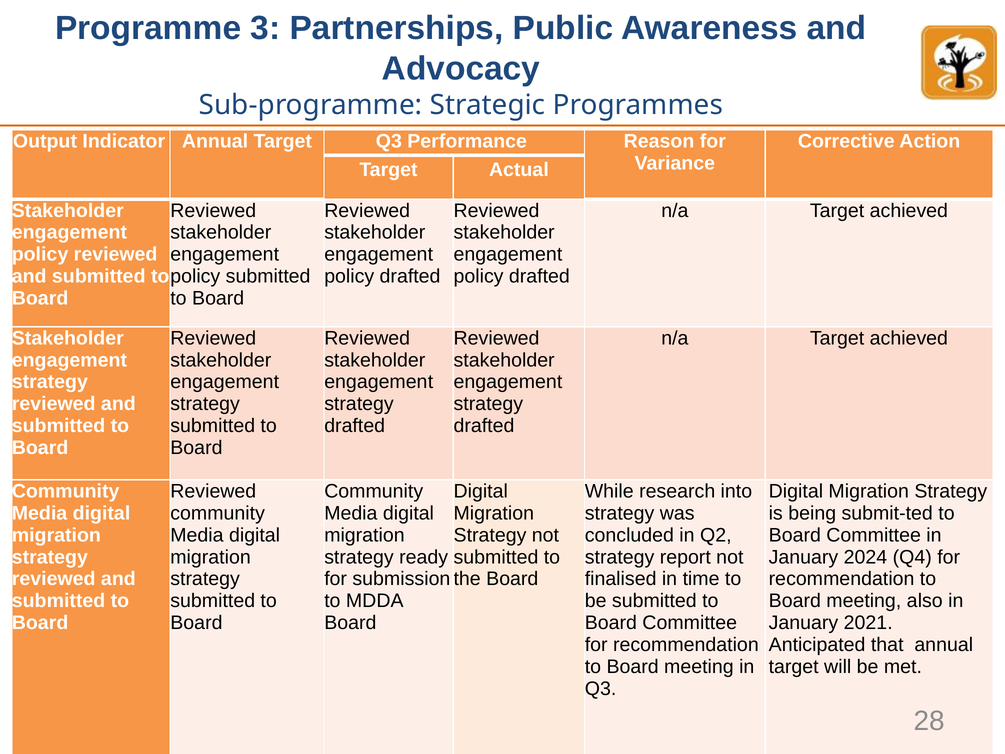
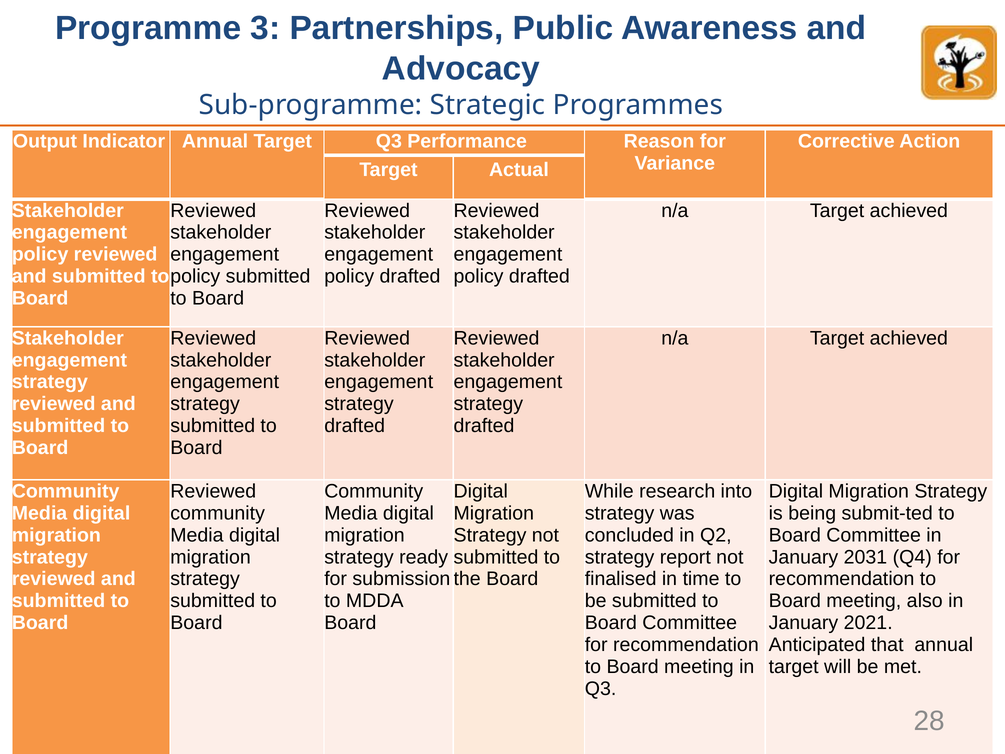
2024: 2024 -> 2031 (865, 557)
